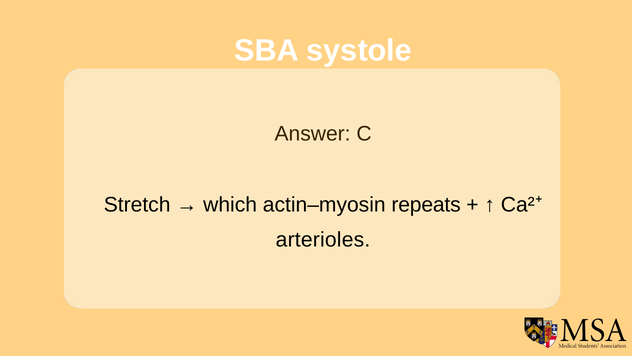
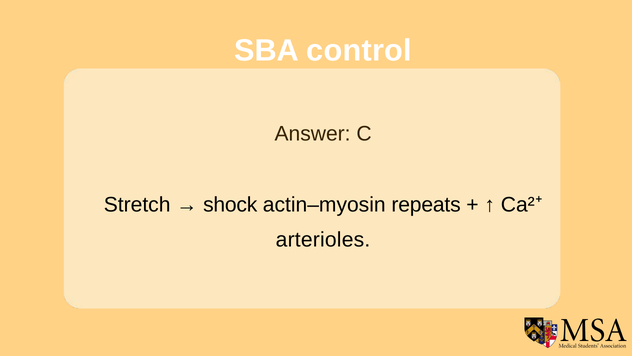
systole: systole -> control (359, 50)
which: which -> shock (230, 204)
